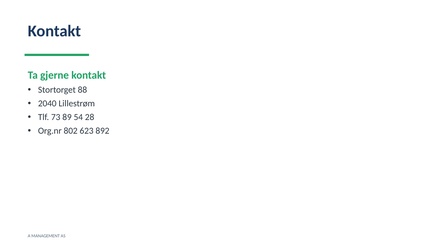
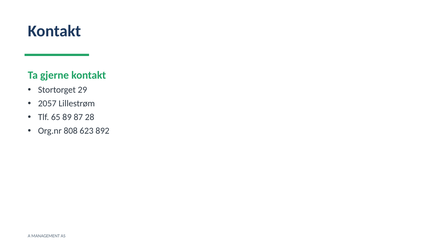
88: 88 -> 29 (82, 90)
2040: 2040 -> 2057 (47, 104)
73: 73 -> 65 (56, 117)
54: 54 -> 87 (78, 117)
802: 802 -> 808 (71, 131)
